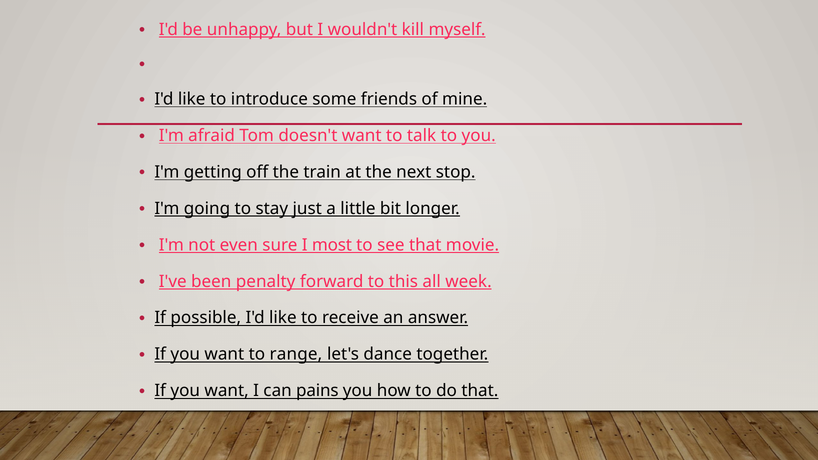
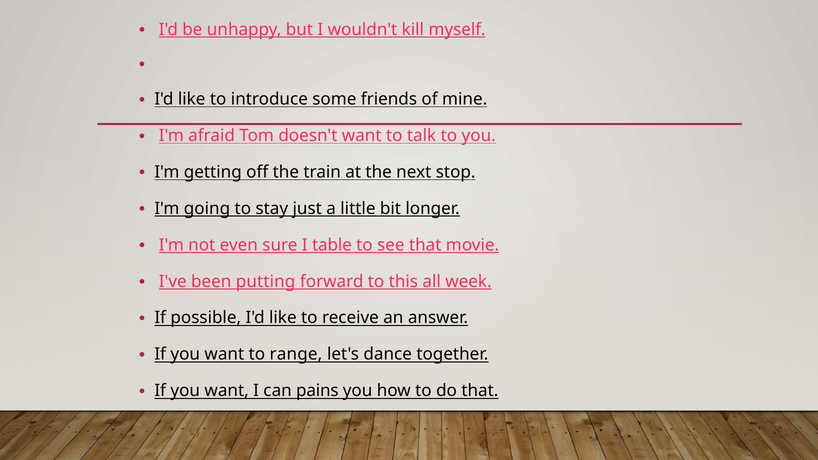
most: most -> table (332, 245)
penalty: penalty -> putting (266, 281)
